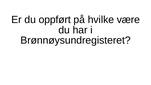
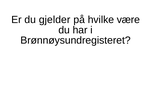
oppført: oppført -> gjelder (55, 20)
